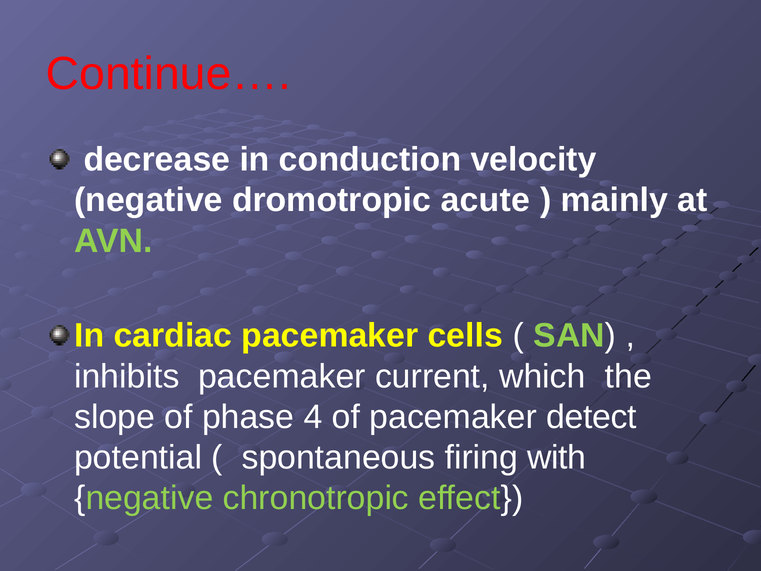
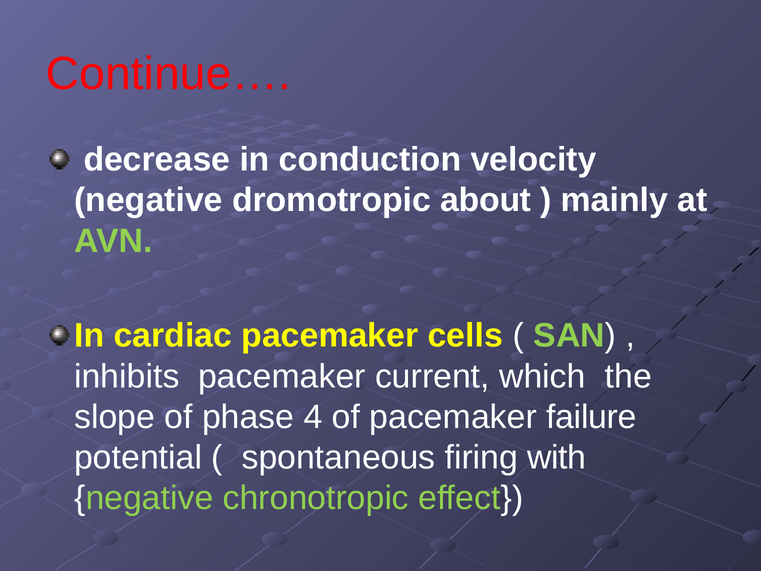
acute: acute -> about (486, 200)
detect: detect -> failure (591, 417)
